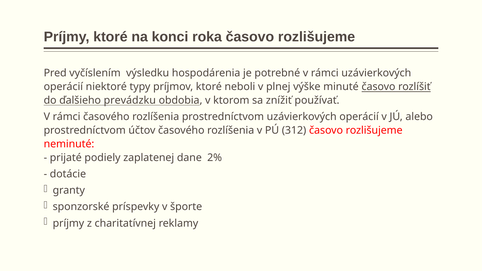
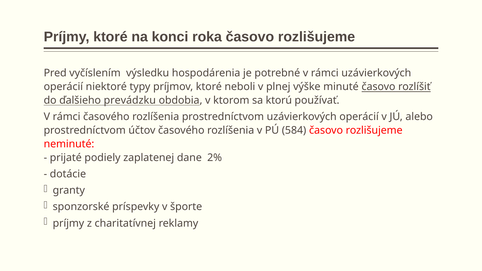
znížiť: znížiť -> ktorú (279, 100)
312: 312 -> 584 (294, 131)
